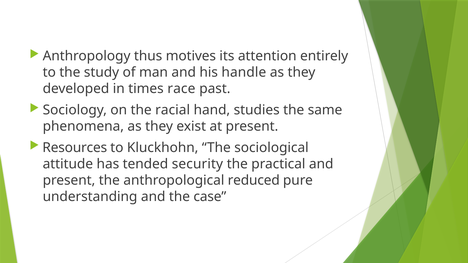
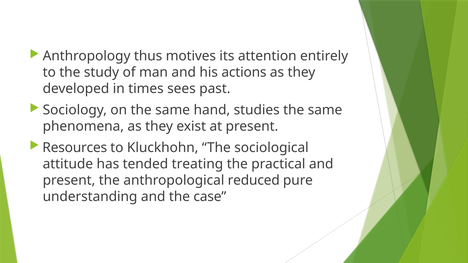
handle: handle -> actions (244, 73)
race: race -> sees (181, 89)
on the racial: racial -> same (173, 110)
security: security -> treating (197, 164)
